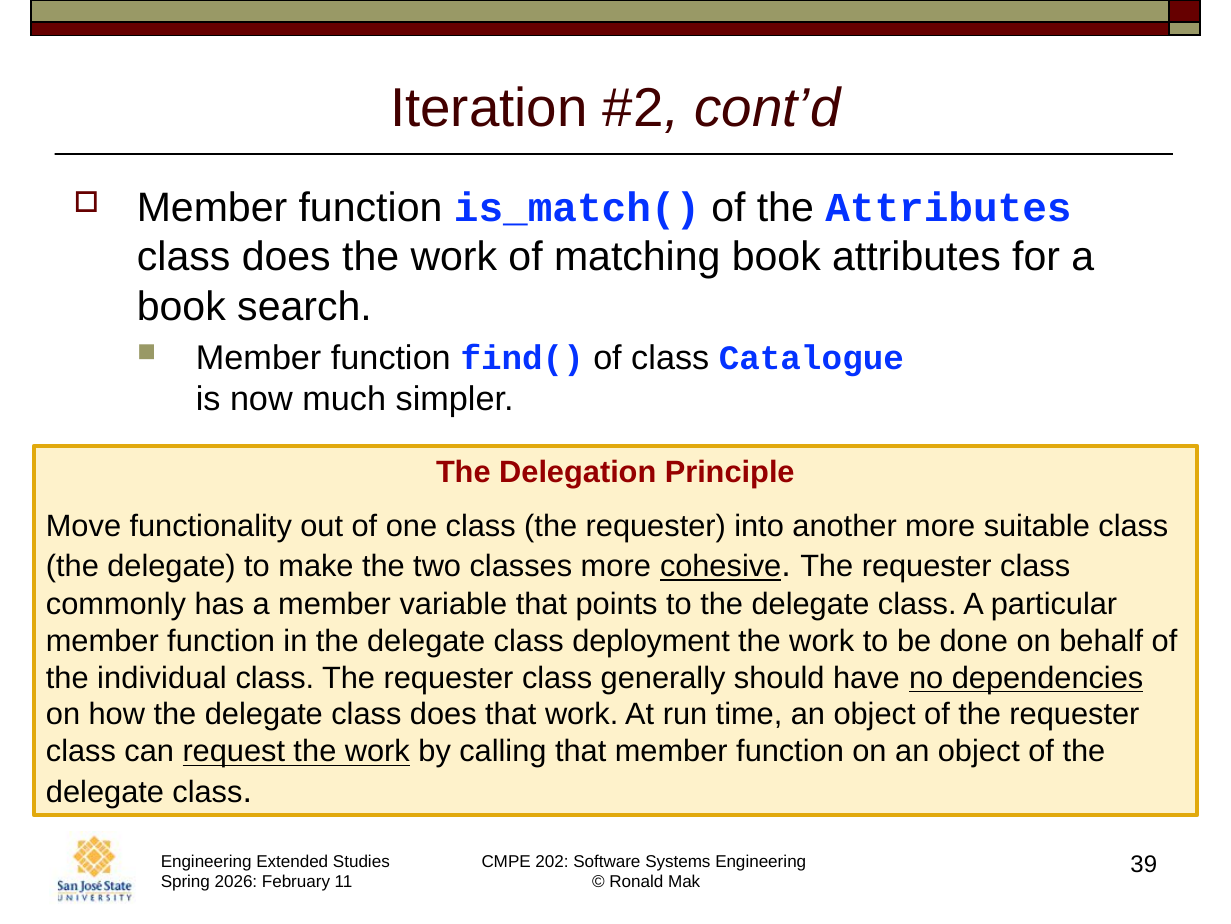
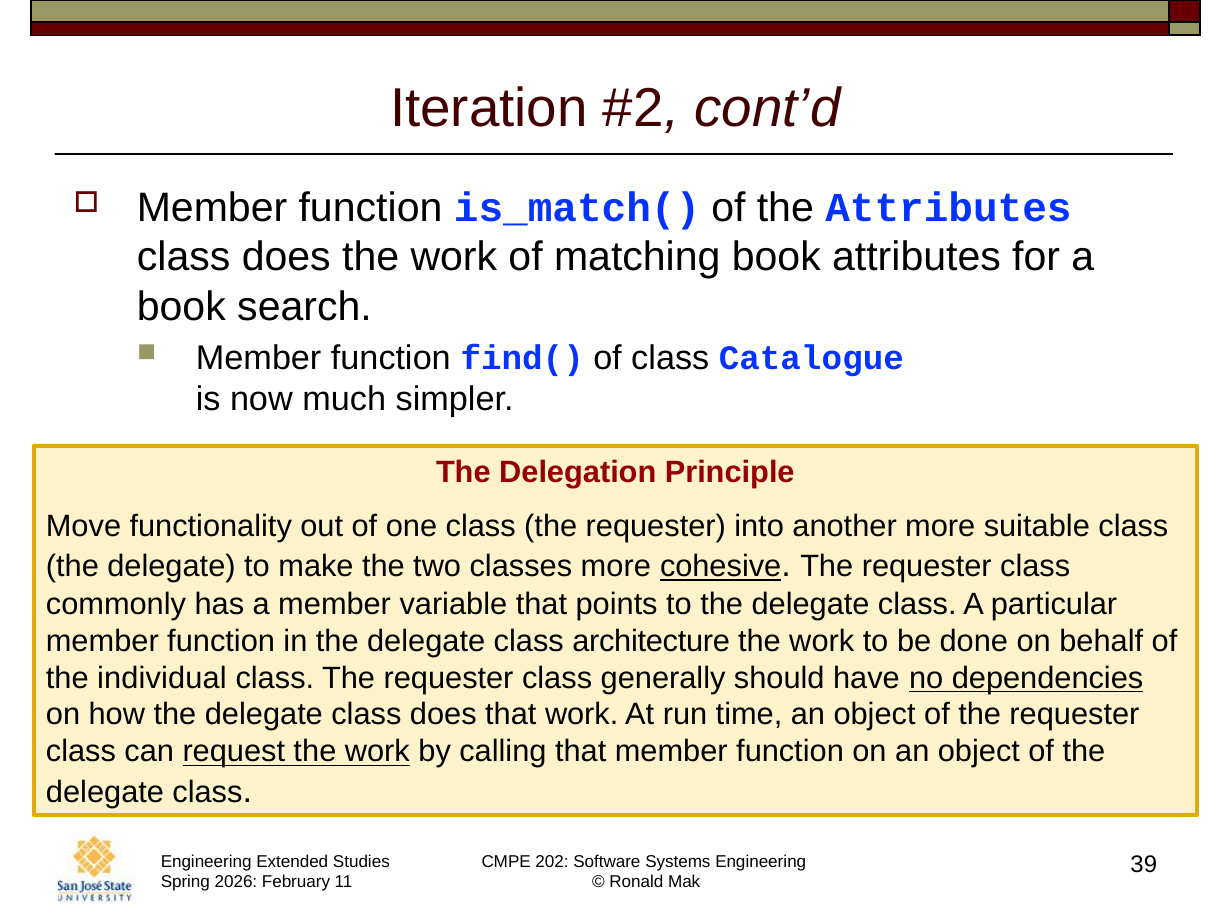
deployment: deployment -> architecture (651, 640)
